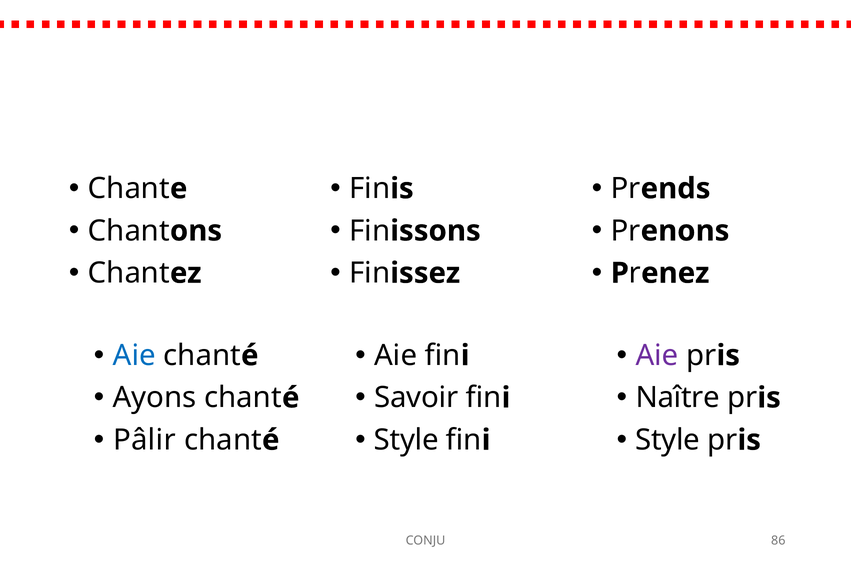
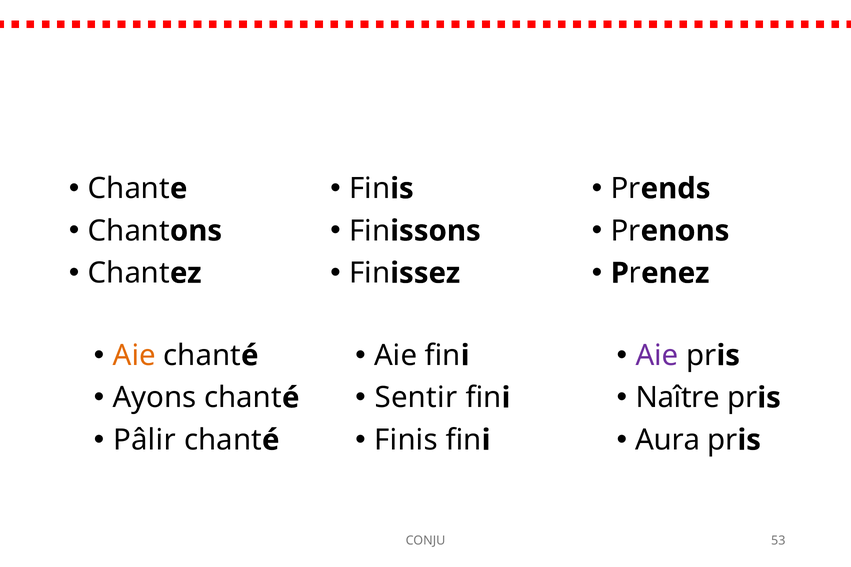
Aie colour: blue -> orange (134, 356)
Savoir: Savoir -> Sentir (416, 398)
Style: Style -> Finis (406, 440)
Style: Style -> Aura (668, 440)
86: 86 -> 53 (778, 541)
